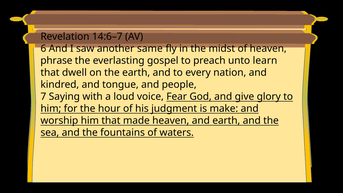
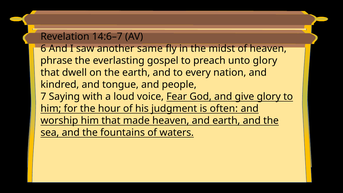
unto learn: learn -> glory (265, 61)
make: make -> often (224, 109)
